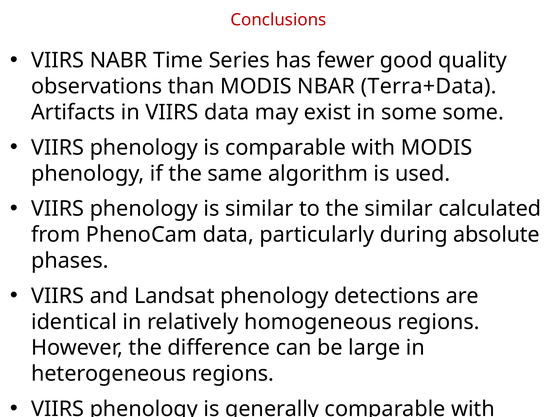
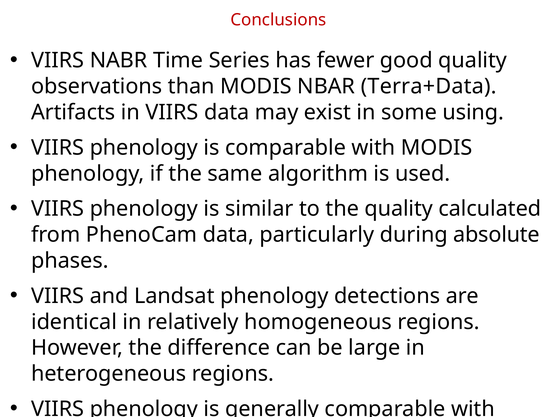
some some: some -> using (473, 113)
the similar: similar -> quality (399, 209)
